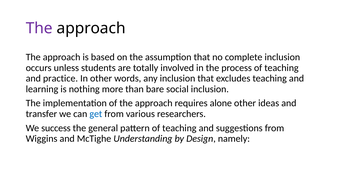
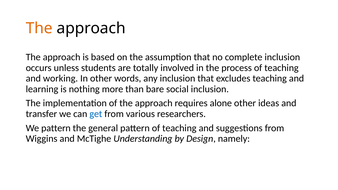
The colour: purple -> orange (39, 28)
practice: practice -> working (61, 78)
We success: success -> pattern (56, 128)
